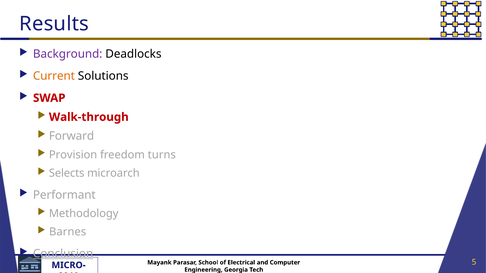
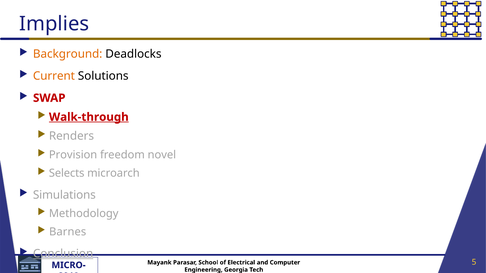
Results: Results -> Implies (54, 24)
Background colour: purple -> orange (68, 54)
Walk-through underline: none -> present (89, 117)
Forward: Forward -> Renders (71, 136)
turns: turns -> novel (162, 155)
Performant: Performant -> Simulations (64, 195)
